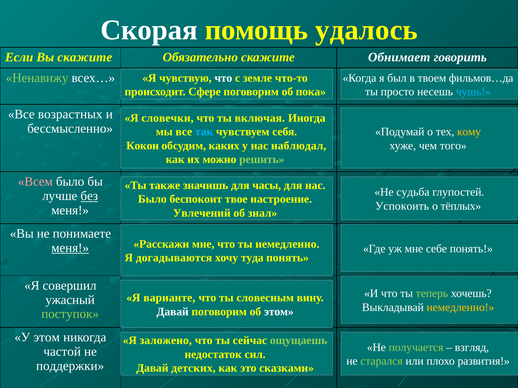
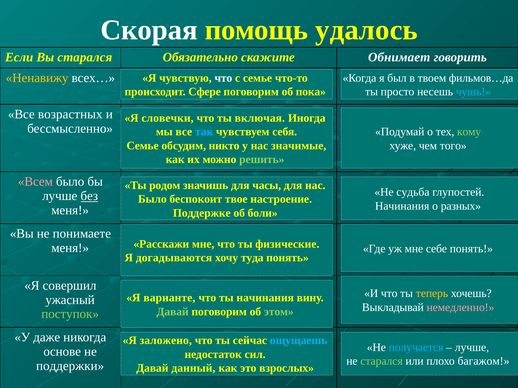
Вы скажите: скажите -> старался (85, 57)
Ненавижу colour: light green -> yellow (37, 78)
с земле: земле -> семье (258, 78)
кому colour: yellow -> light green (469, 132)
Кокон: Кокон -> Семье (143, 146)
каких: каких -> никто (224, 146)
наблюдал: наблюдал -> значимые (299, 146)
также: также -> родом (165, 186)
Успокоить: Успокоить -> Начинания (402, 206)
тёплых: тёплых -> разных (461, 206)
Увлечений: Увлечений -> Поддержке (202, 213)
знал: знал -> боли (263, 213)
ты немедленно: немедленно -> физические (287, 244)
меня underline: present -> none (70, 248)
теперь colour: light green -> yellow (432, 294)
ты словесным: словесным -> начинания (265, 298)
немедленно colour: yellow -> pink (460, 308)
Давай colour: white -> light green (173, 312)
этом colour: white -> light green (279, 312)
У этом: этом -> даже (47, 338)
ощущаешь colour: light green -> light blue (299, 341)
получается colour: light green -> light blue (416, 348)
взгляд: взгляд -> лучше (472, 348)
частой: частой -> основе (62, 352)
развития: развития -> багажом (484, 362)
детских: детских -> данный (193, 369)
сказками: сказками -> взрослых (287, 369)
